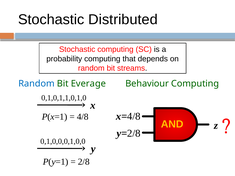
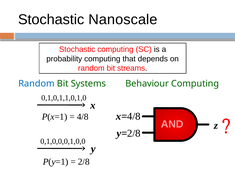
Distributed: Distributed -> Nanoscale (123, 20)
Everage: Everage -> Systems (88, 84)
AND colour: yellow -> pink (172, 124)
